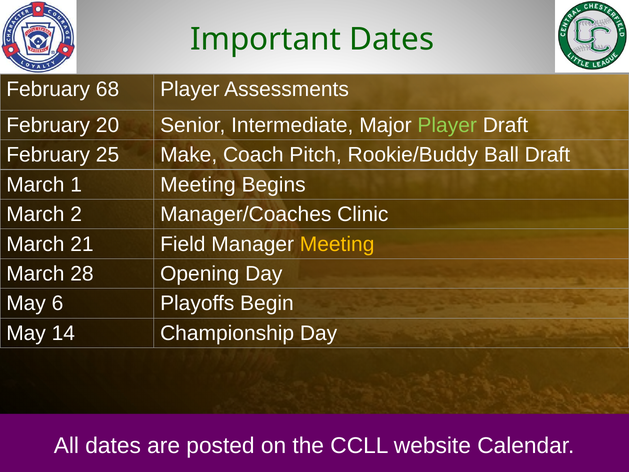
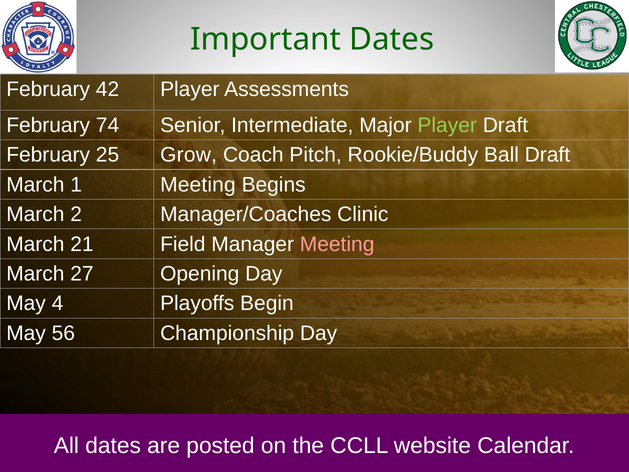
68: 68 -> 42 (108, 89)
20: 20 -> 74 (108, 125)
Make: Make -> Grow (189, 155)
Meeting colour: yellow -> pink (337, 244)
28: 28 -> 27 (82, 274)
6: 6 -> 4 (57, 303)
14: 14 -> 56 (63, 333)
